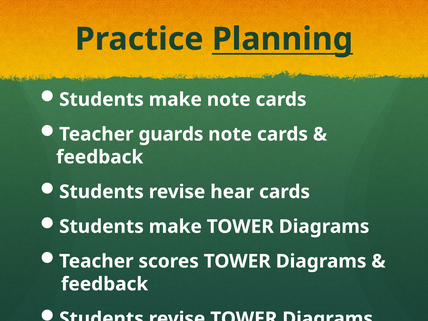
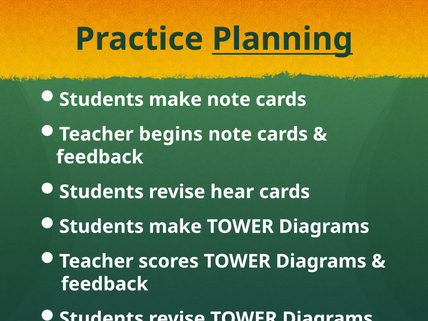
guards: guards -> begins (171, 134)
